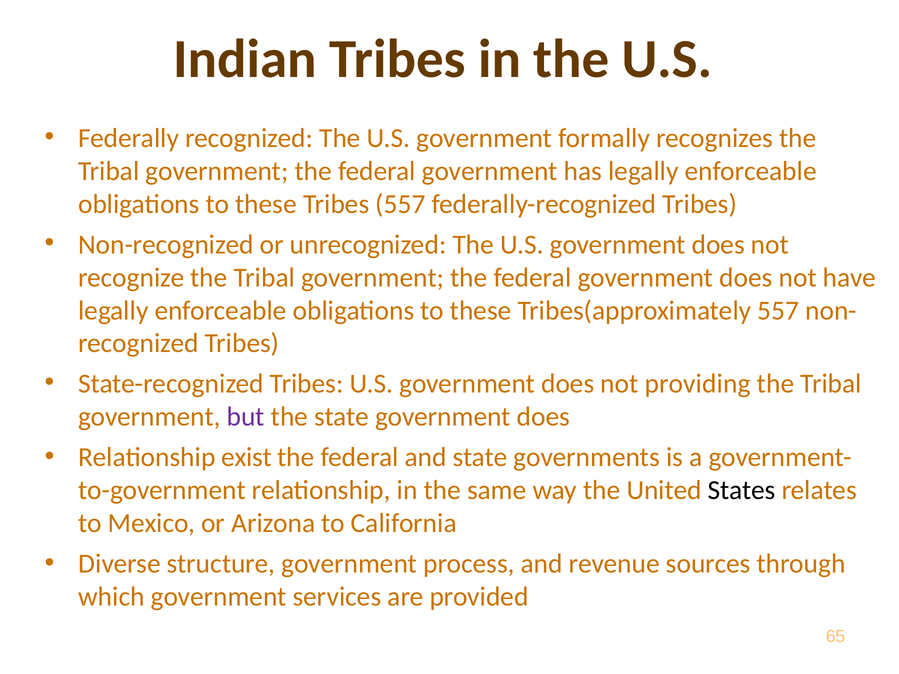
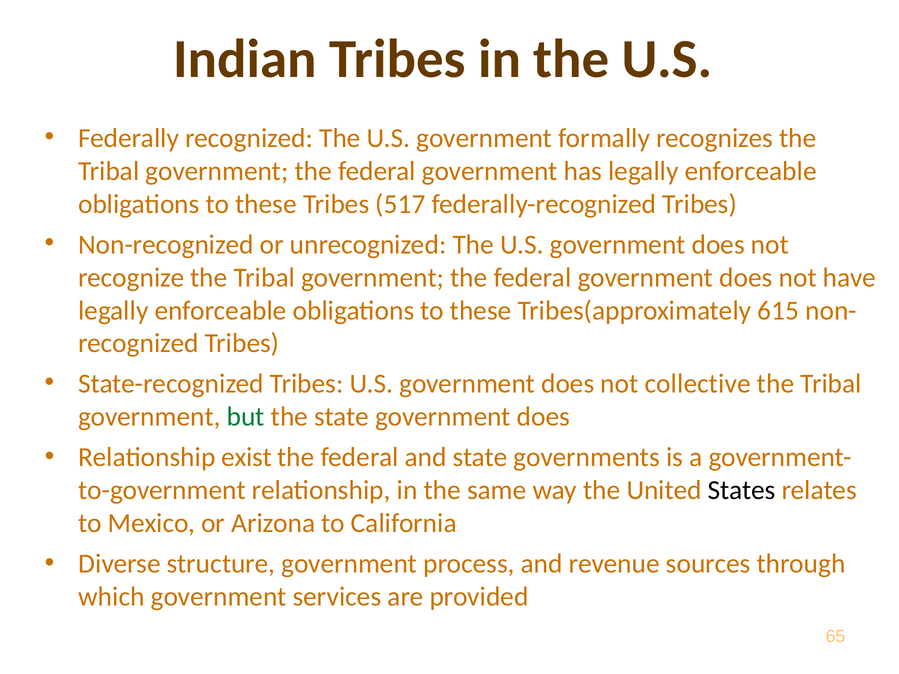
Tribes 557: 557 -> 517 (400, 204)
Tribes(approximately 557: 557 -> 615 (778, 311)
providing: providing -> collective (698, 384)
but colour: purple -> green (246, 417)
